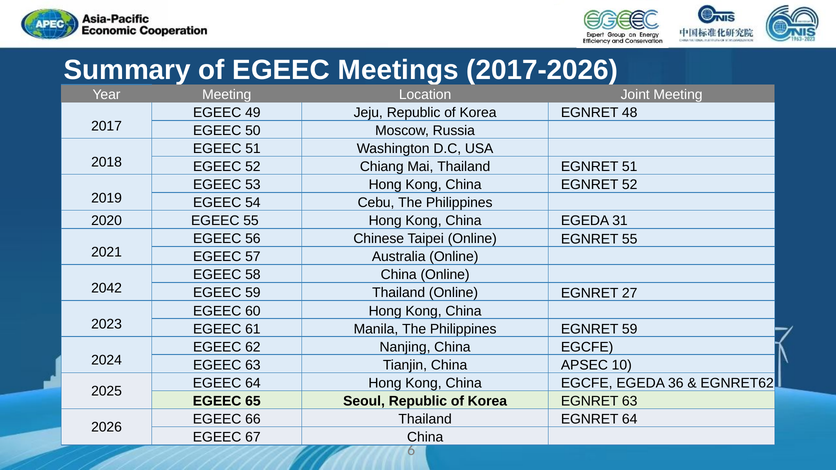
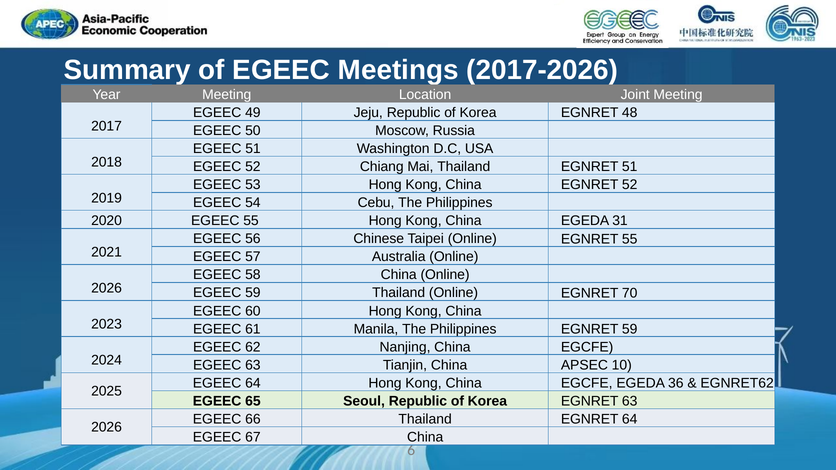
2042: 2042 -> 2026 (107, 288)
27: 27 -> 70 (630, 293)
